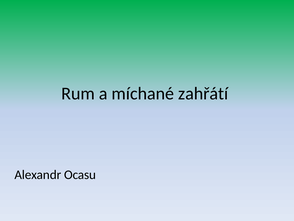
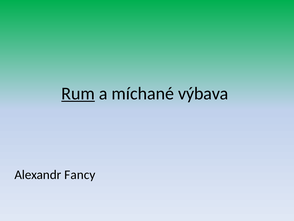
Rum underline: none -> present (78, 93)
zahřátí: zahřátí -> výbava (203, 93)
Ocasu: Ocasu -> Fancy (80, 174)
